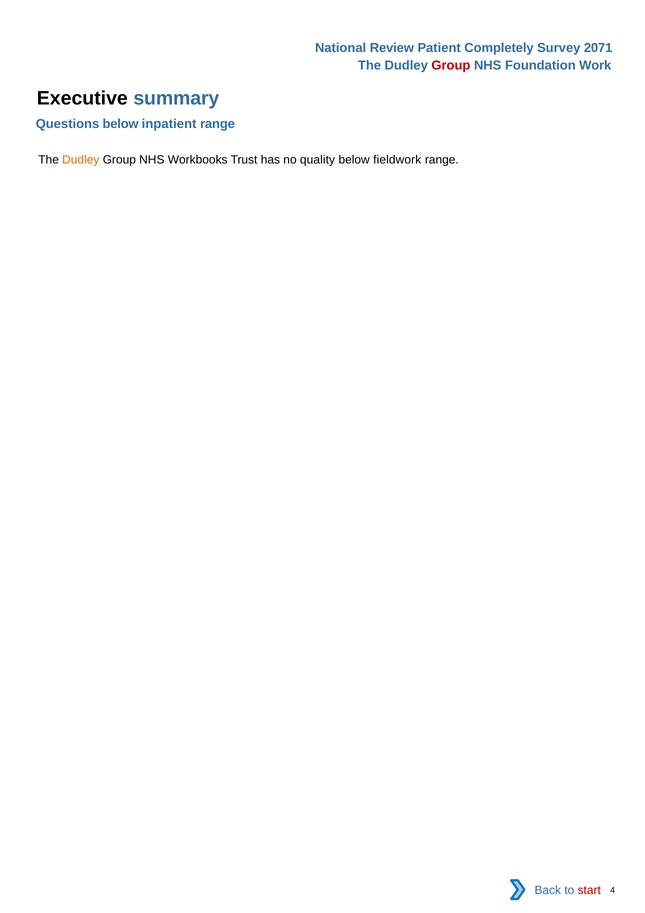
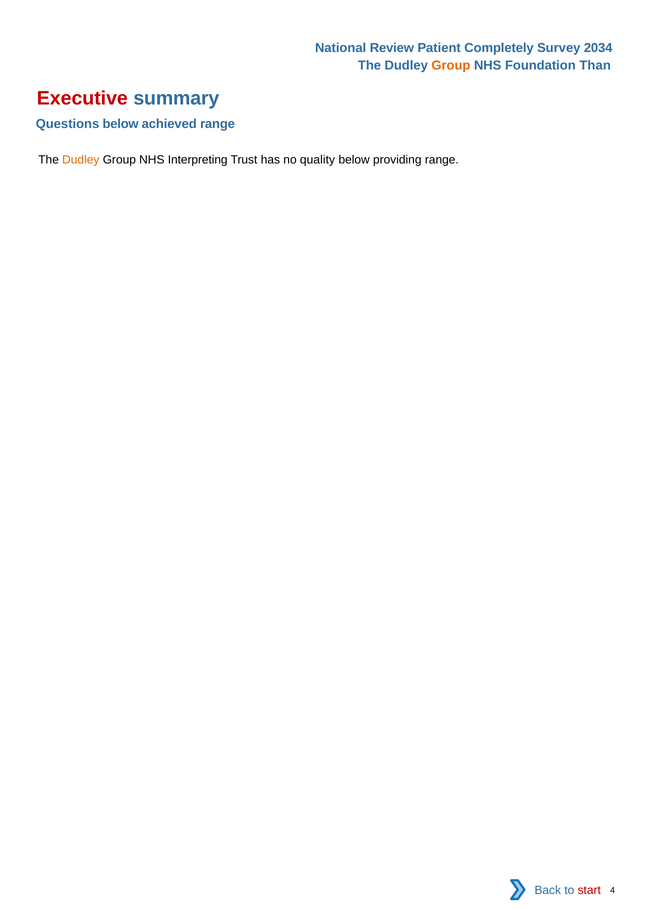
2071: 2071 -> 2034 (598, 48)
Group colour: red -> orange (451, 66)
Work: Work -> Than (595, 66)
Executive colour: black -> red (82, 98)
inpatient: inpatient -> achieved (169, 124)
Workbooks: Workbooks -> Interpreting (198, 160)
fieldwork: fieldwork -> providing (397, 160)
